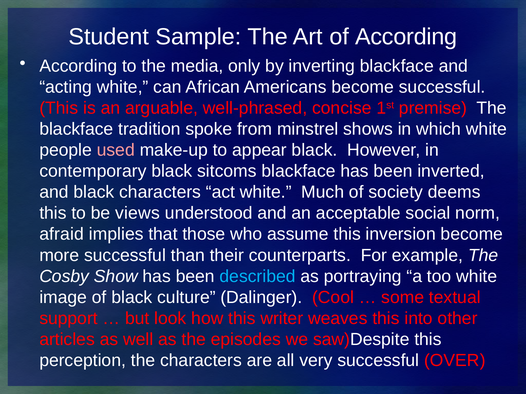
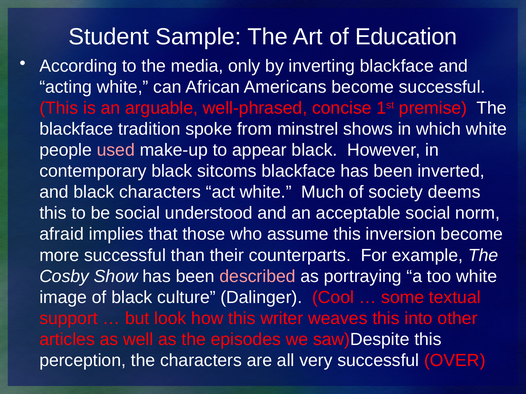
of According: According -> Education (406, 37)
be views: views -> social (138, 213)
described colour: light blue -> pink (258, 277)
